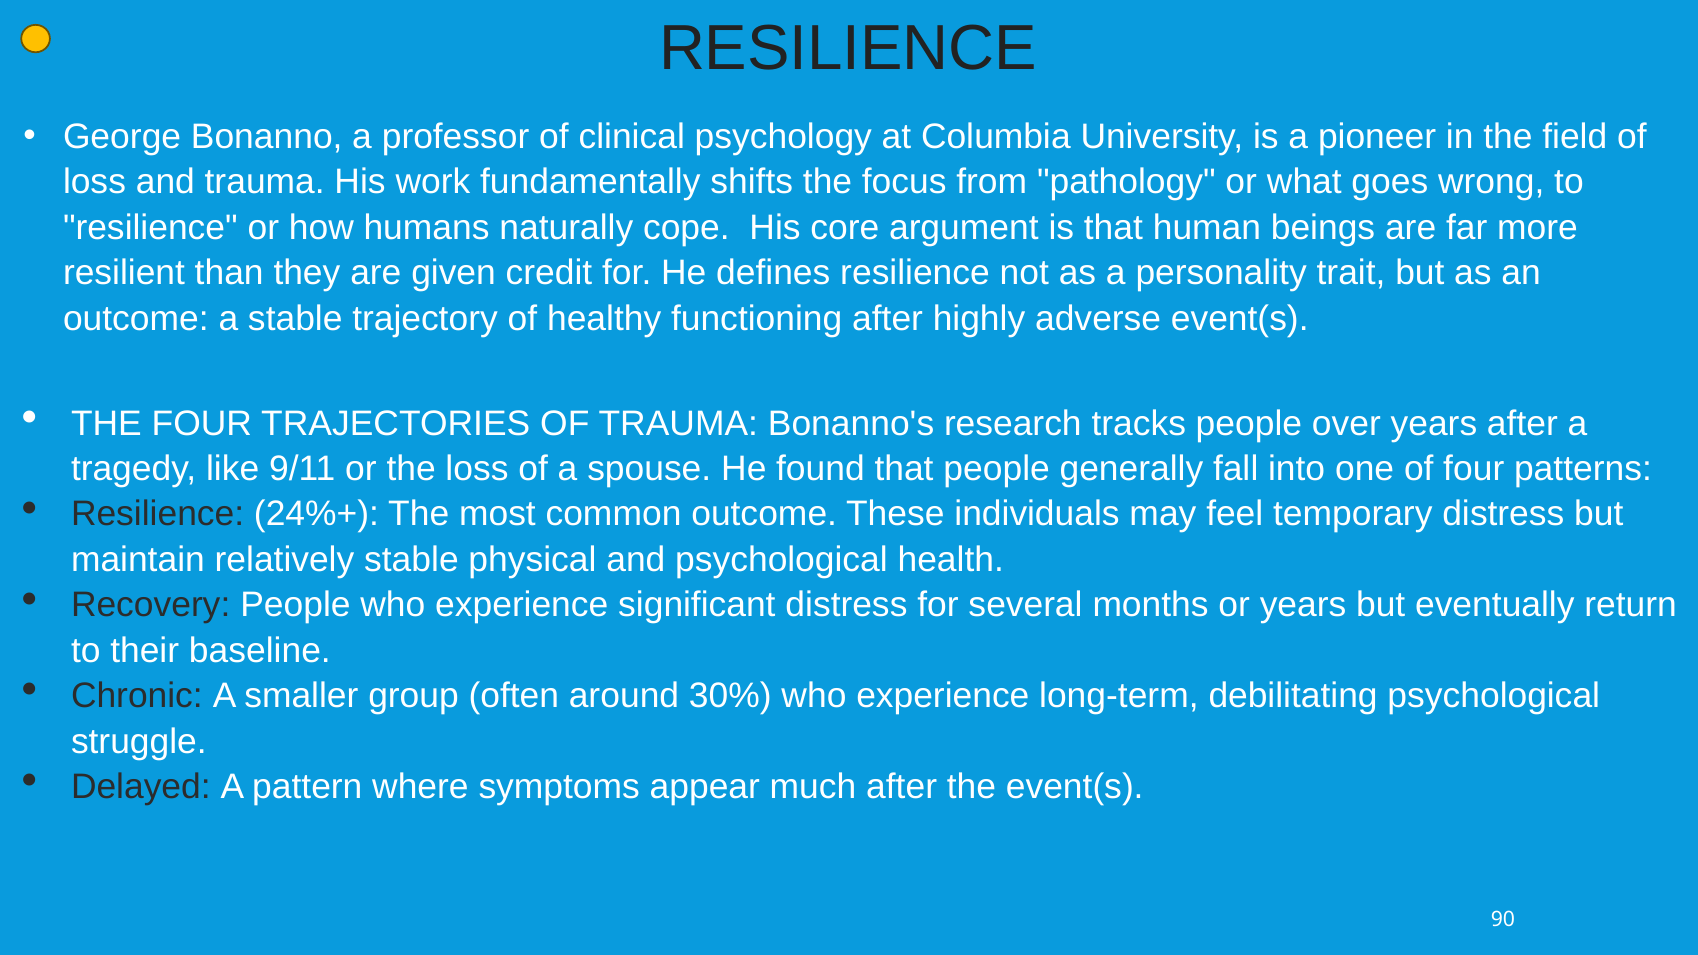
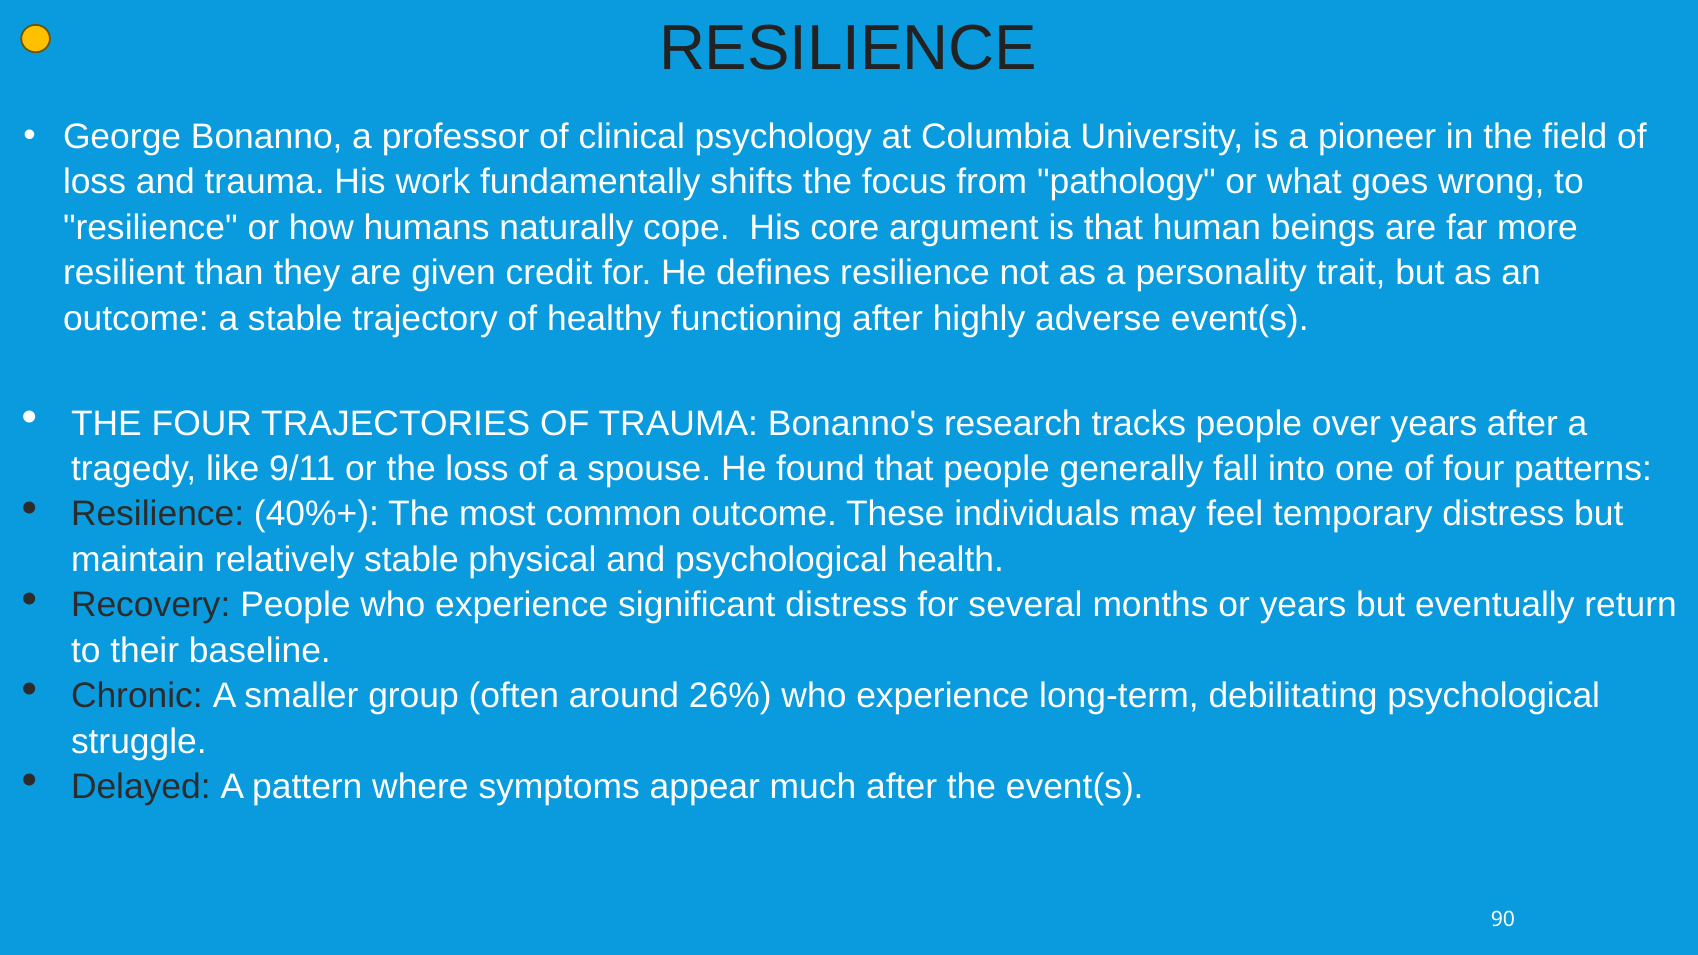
24%+: 24%+ -> 40%+ (316, 514)
30%: 30% -> 26% (730, 696)
